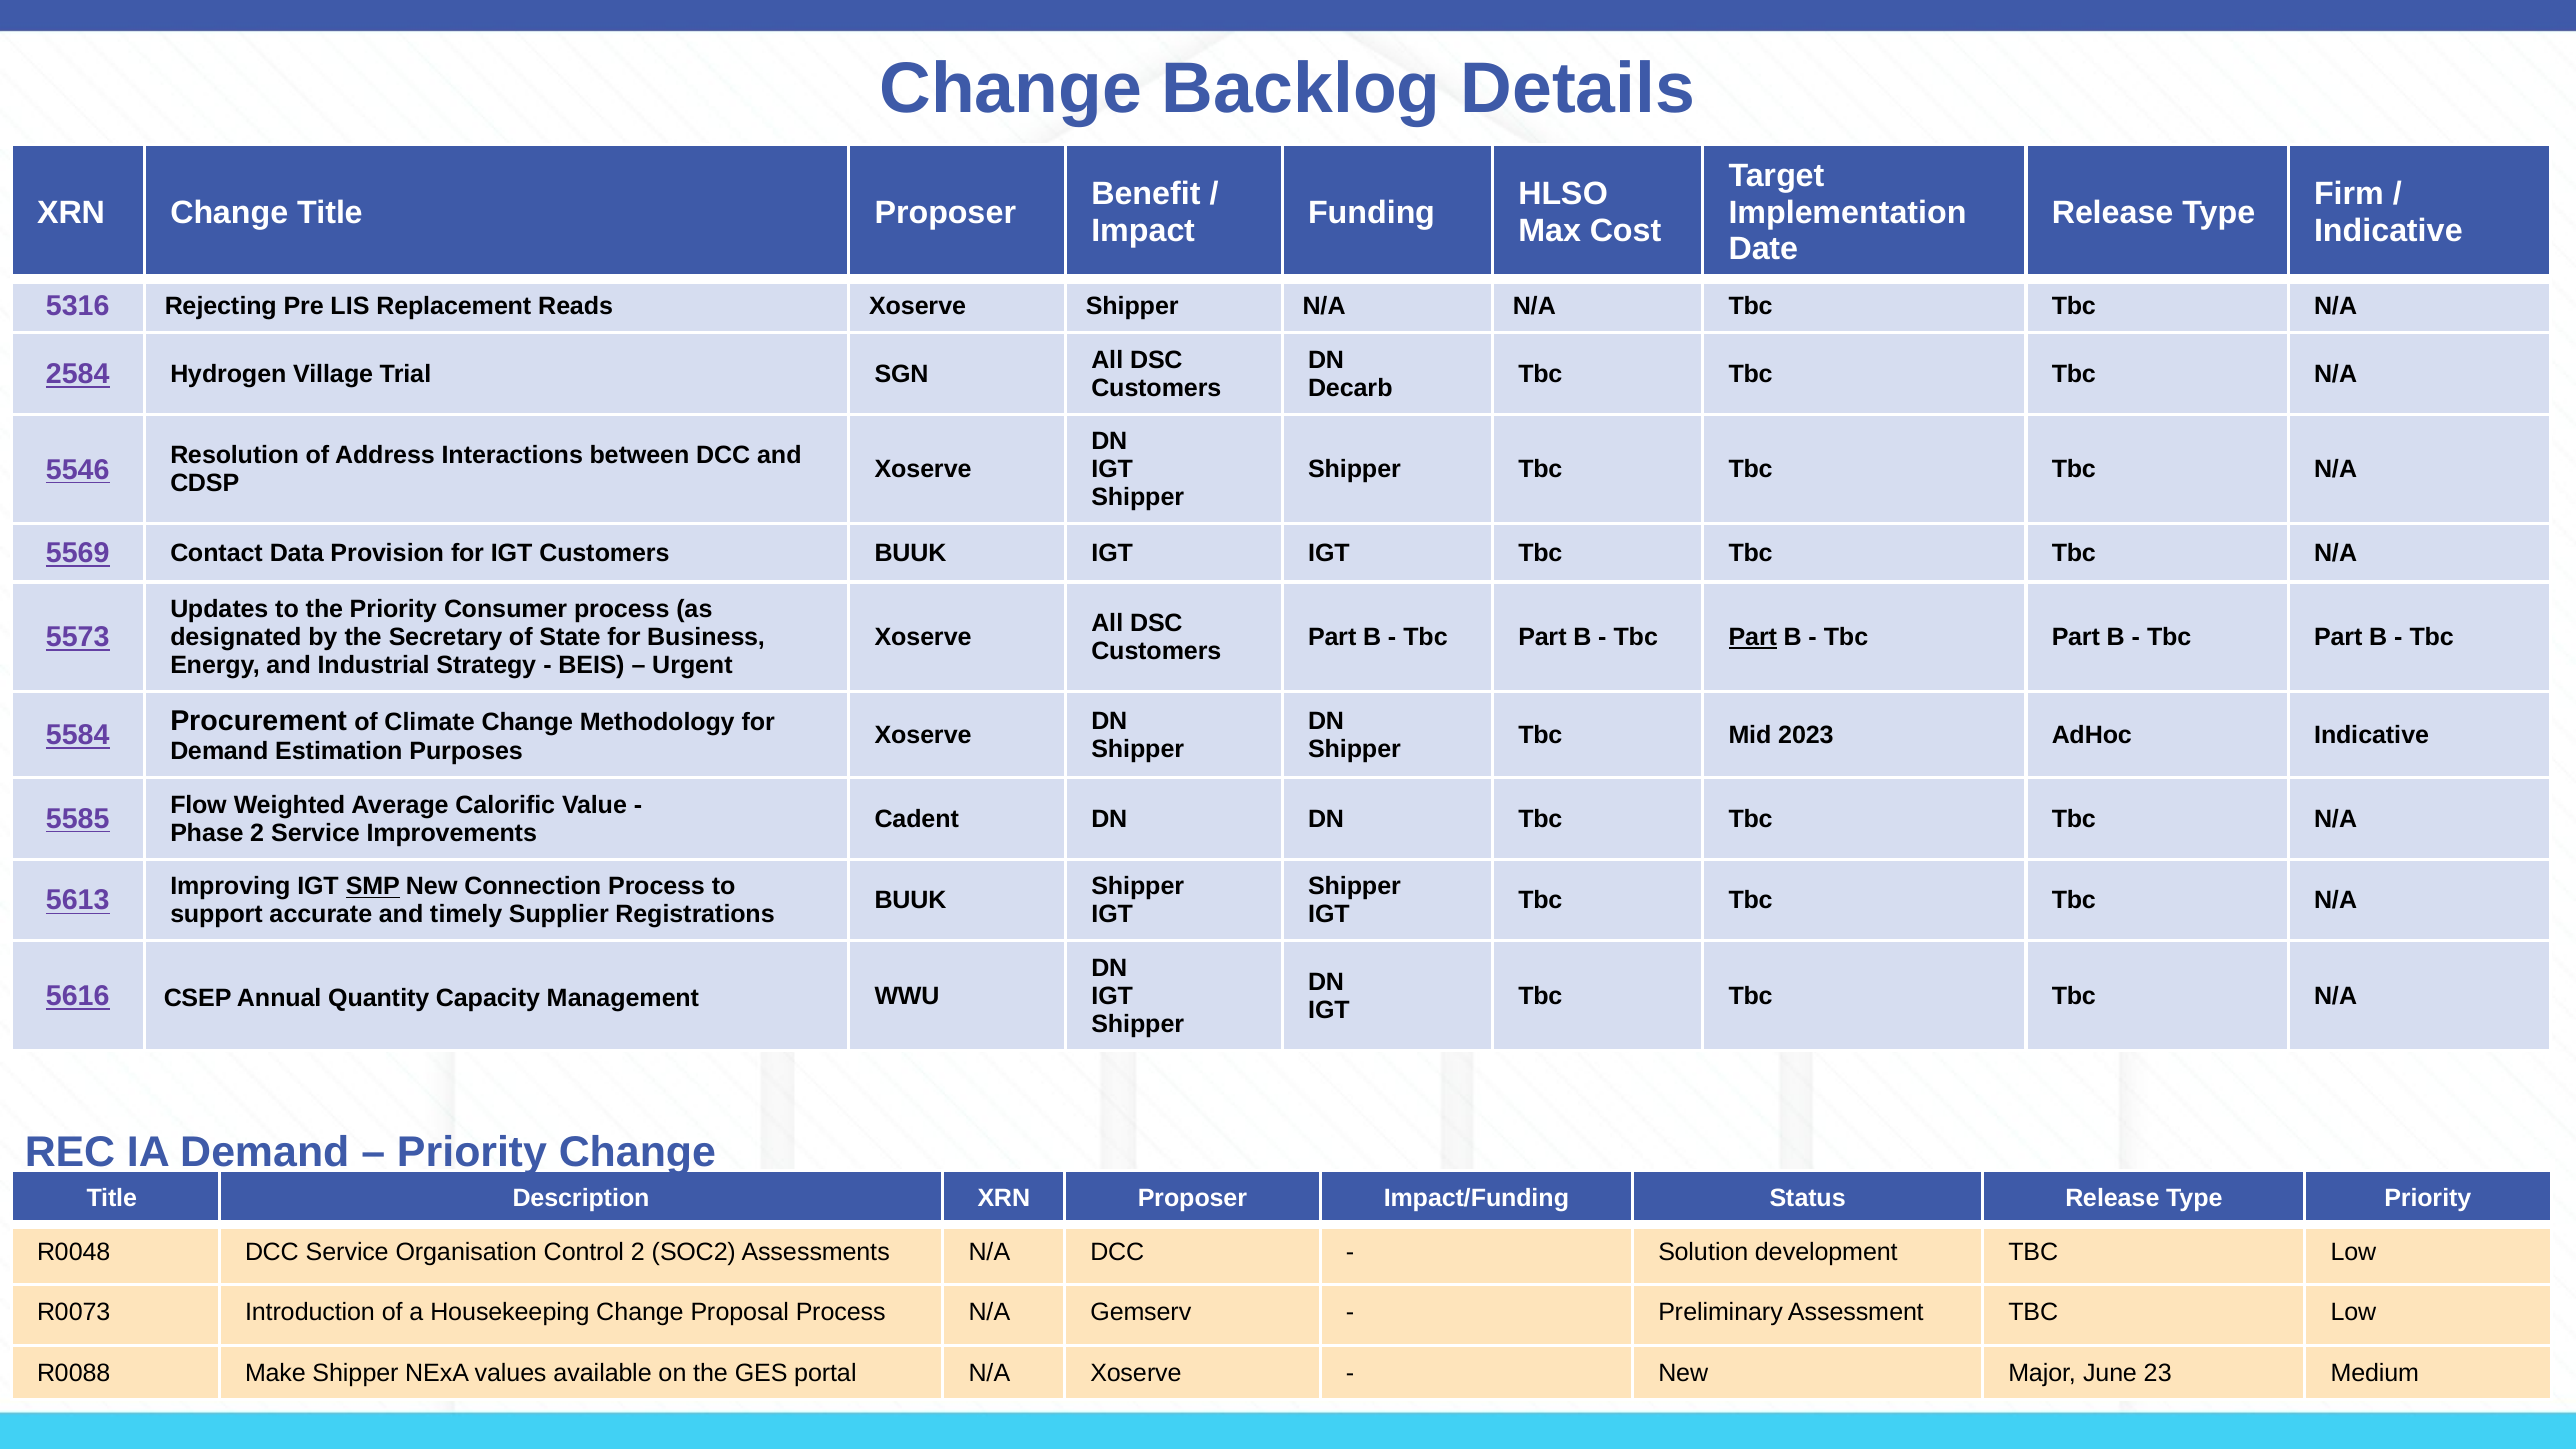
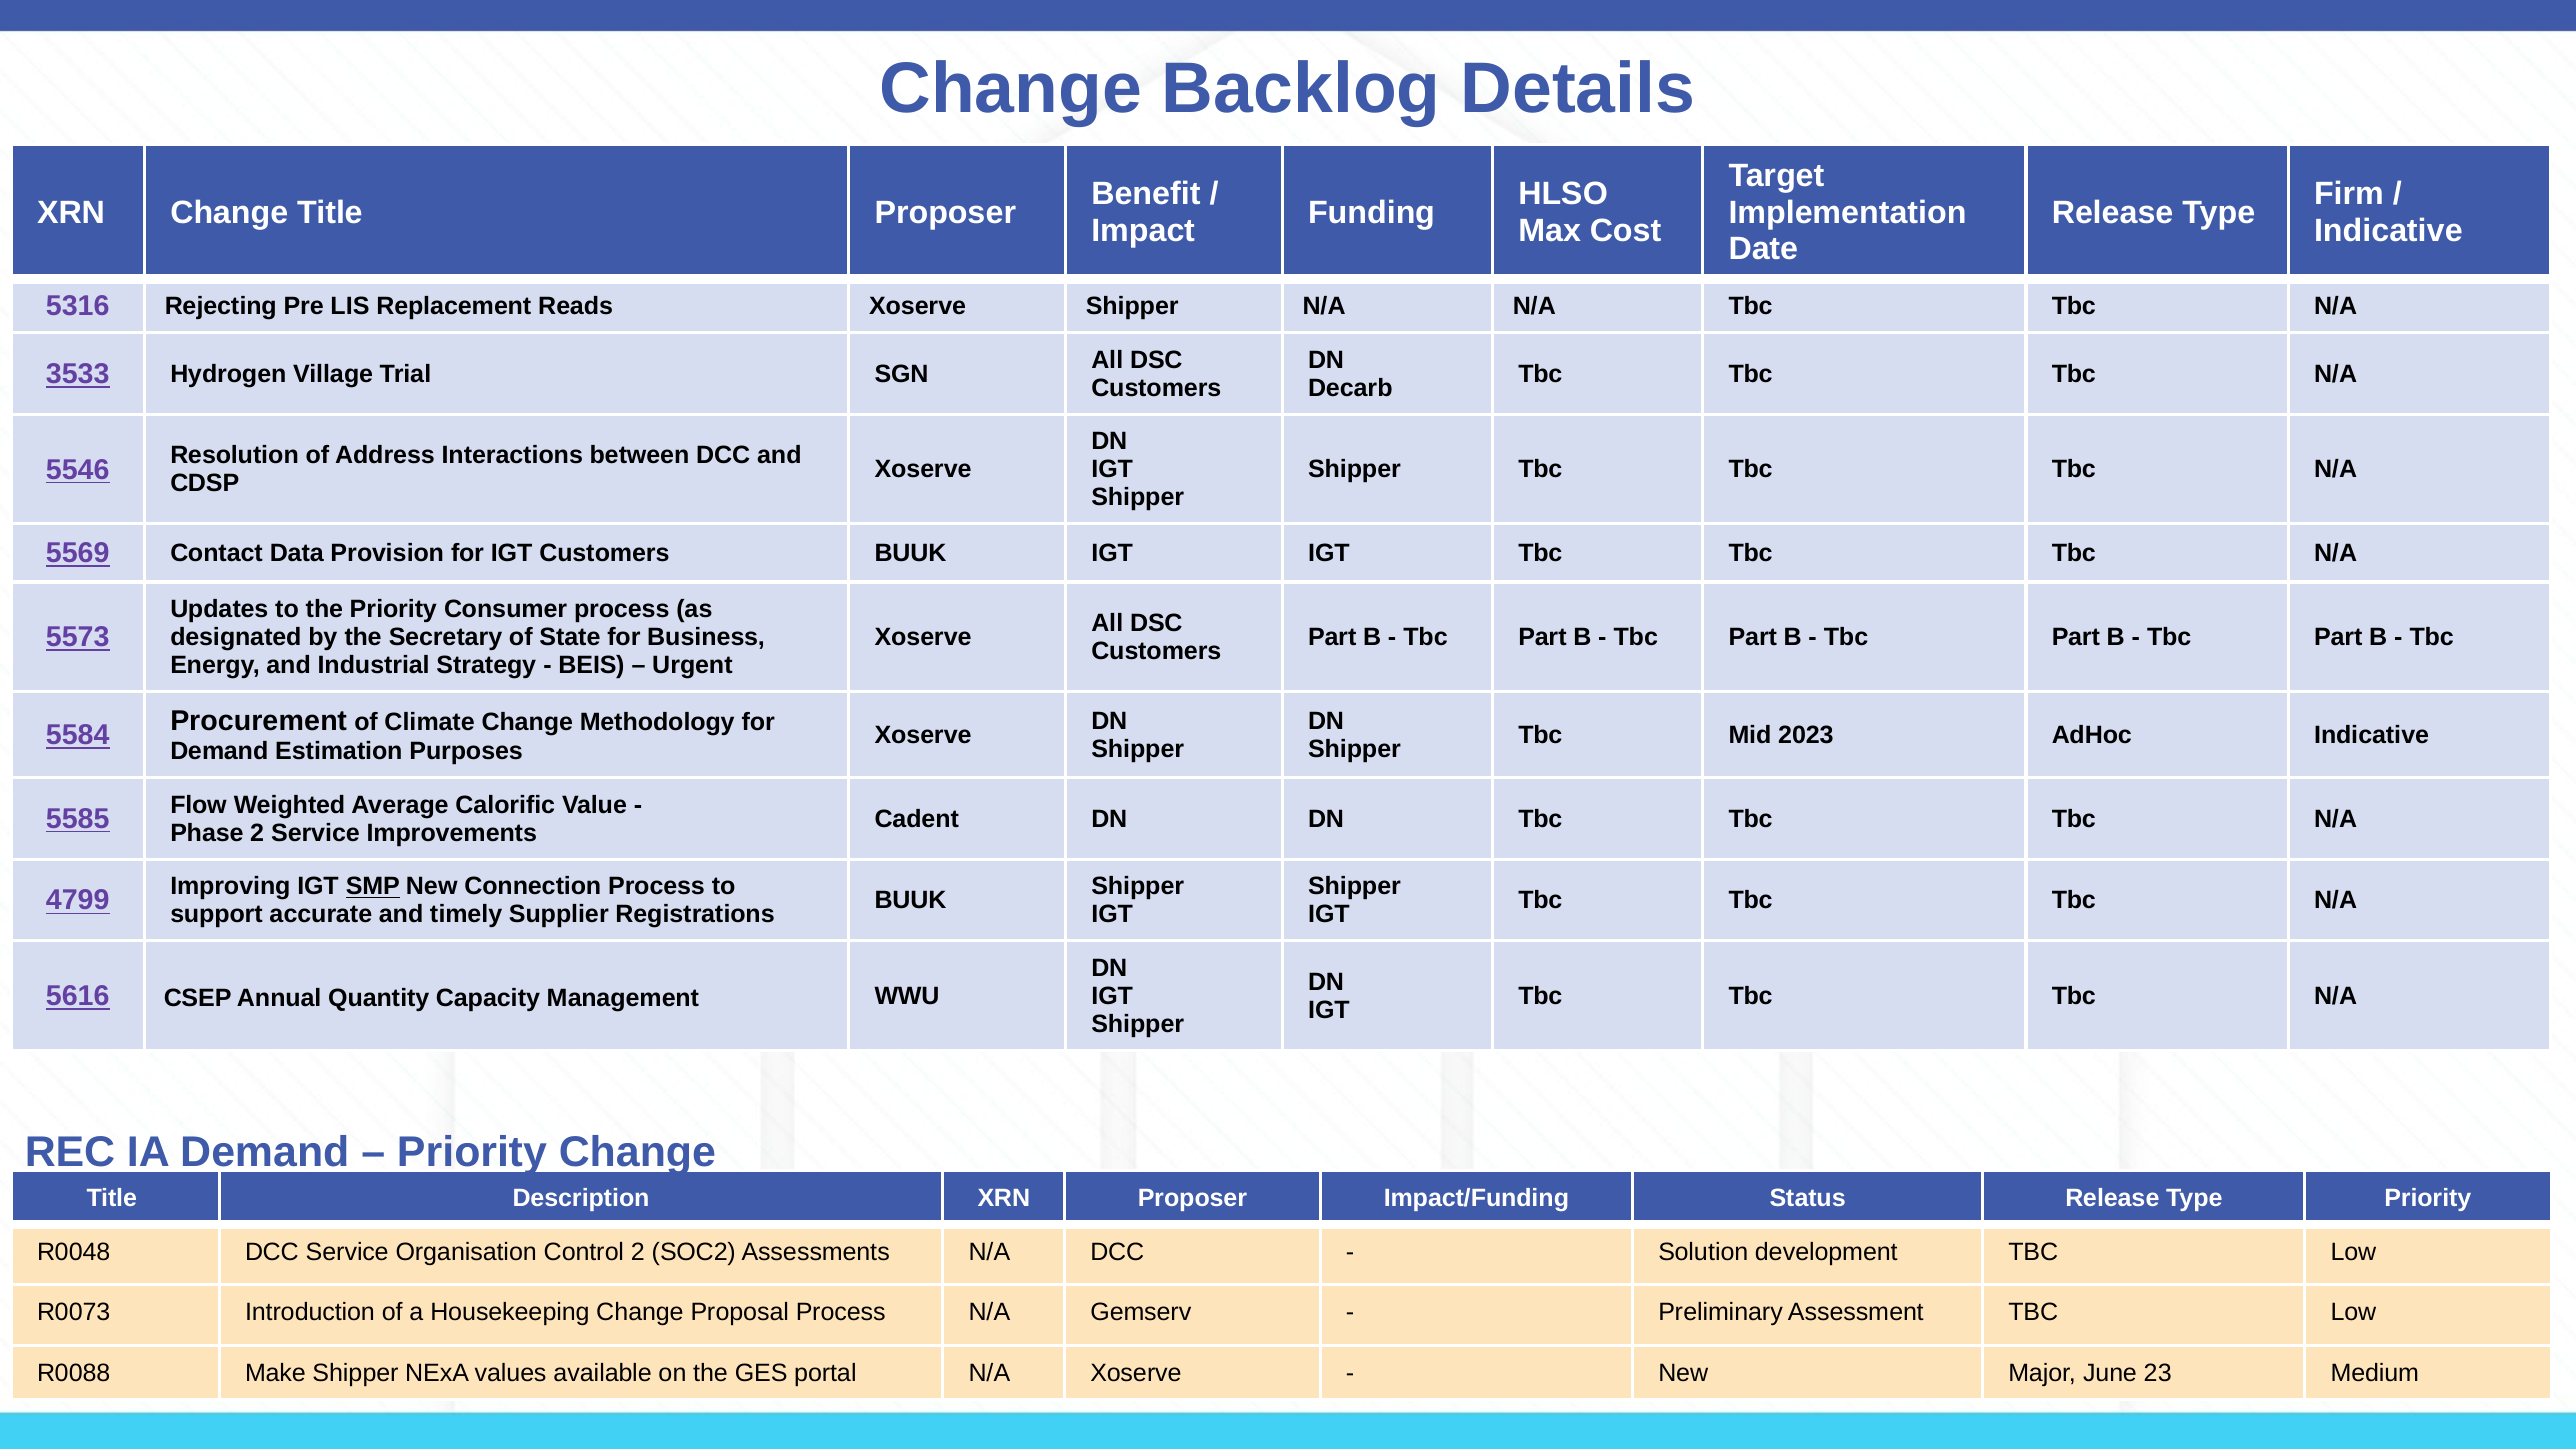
2584: 2584 -> 3533 (78, 374)
Part underline: present -> none (1753, 637)
5613: 5613 -> 4799 (78, 901)
